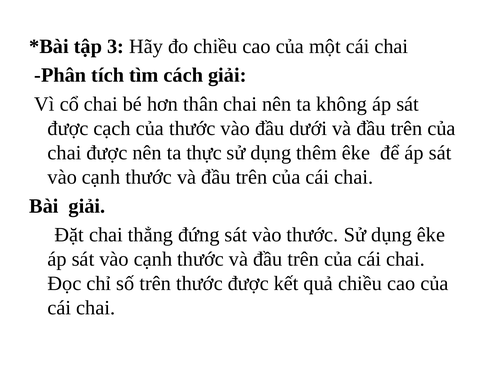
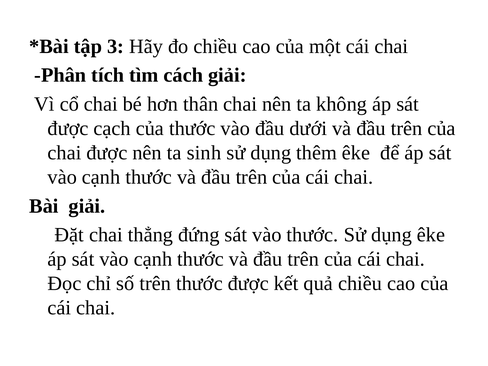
thực: thực -> sinh (204, 153)
